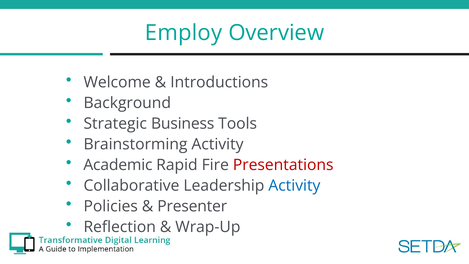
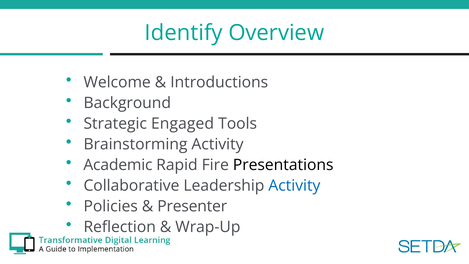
Employ: Employ -> Identify (184, 33)
Business: Business -> Engaged (183, 124)
Presentations colour: red -> black (283, 165)
